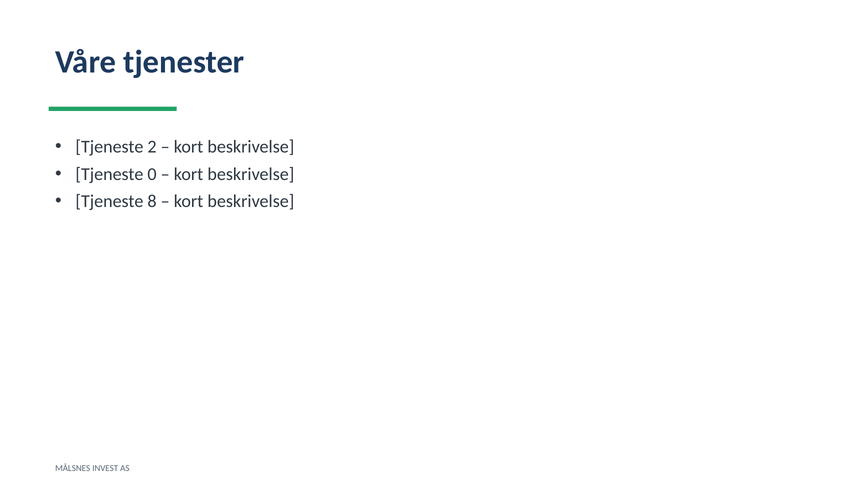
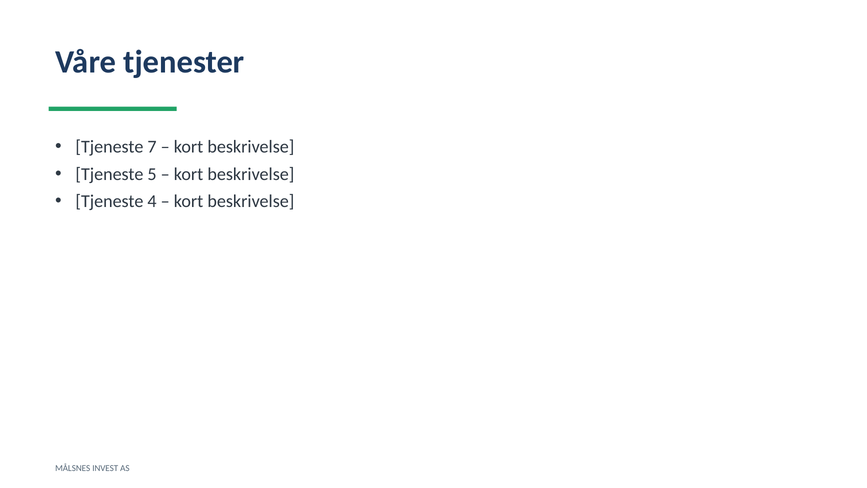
2: 2 -> 7 (152, 147)
0: 0 -> 5 (152, 174)
8: 8 -> 4 (152, 201)
